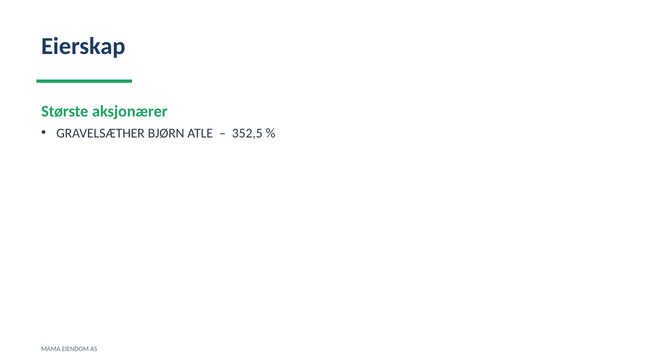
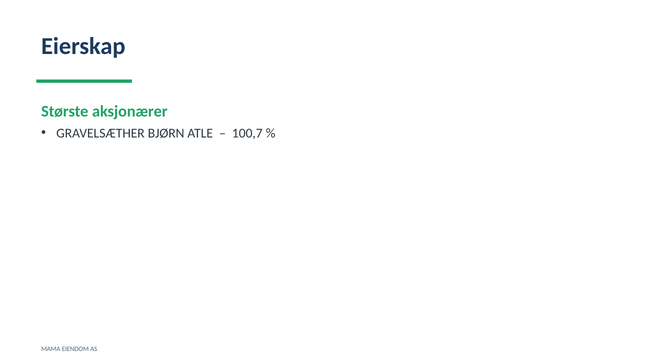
352,5: 352,5 -> 100,7 (247, 133)
